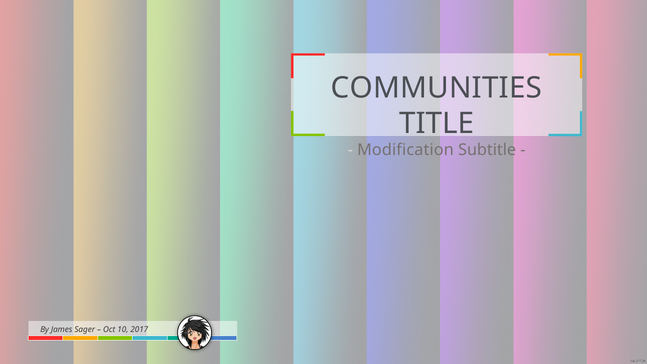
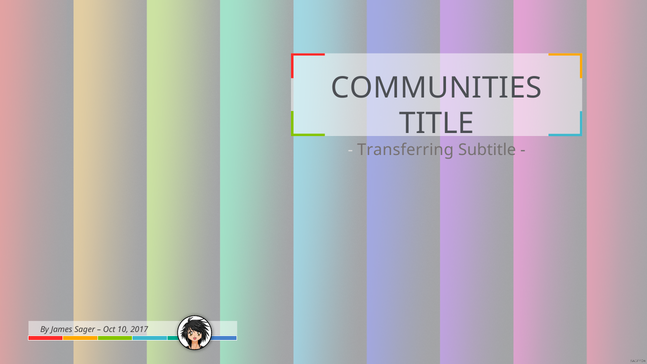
Modification: Modification -> Transferring (405, 150)
